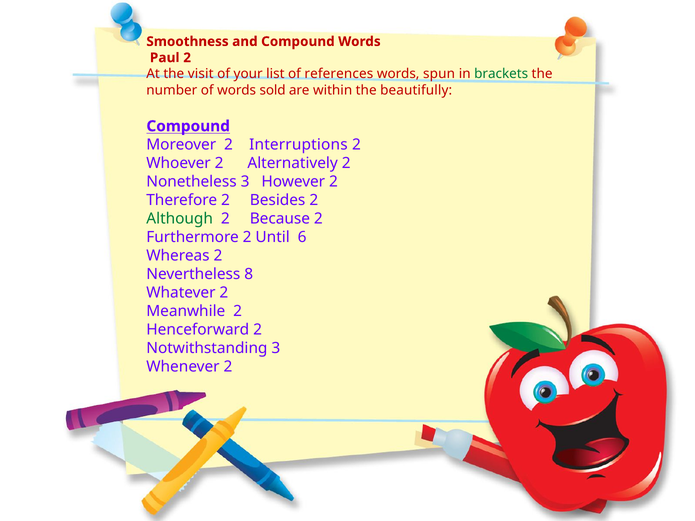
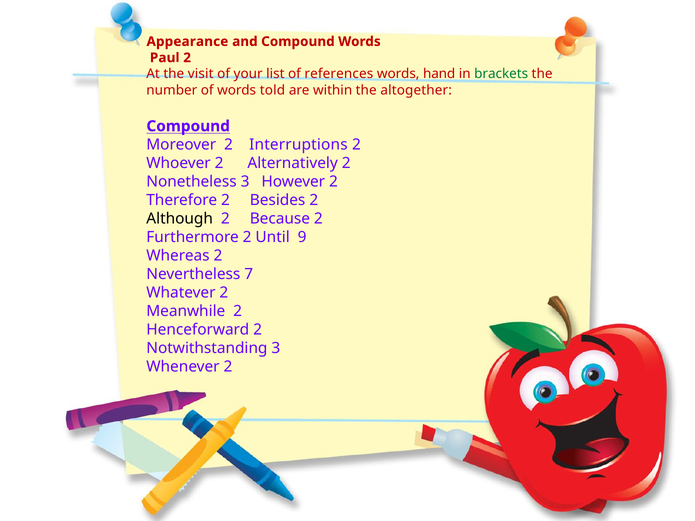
Smoothness: Smoothness -> Appearance (187, 42)
spun: spun -> hand (439, 74)
sold: sold -> told (272, 90)
beautifully: beautifully -> altogether (416, 90)
Although colour: green -> black (180, 219)
6: 6 -> 9 (302, 237)
8: 8 -> 7 (249, 274)
